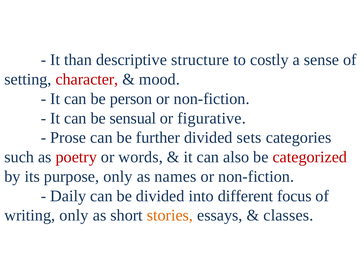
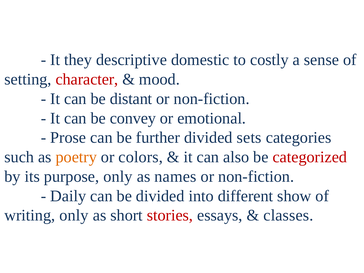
than: than -> they (78, 60)
structure: structure -> domestic (200, 60)
person: person -> distant (131, 99)
sensual: sensual -> convey (133, 118)
figurative: figurative -> emotional (212, 118)
poetry colour: red -> orange (76, 157)
words: words -> colors (141, 157)
focus: focus -> show (294, 196)
stories colour: orange -> red (170, 215)
